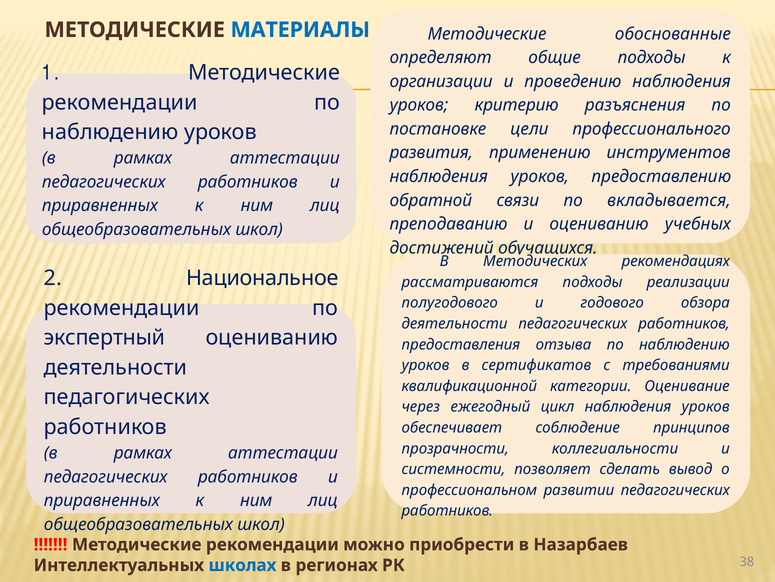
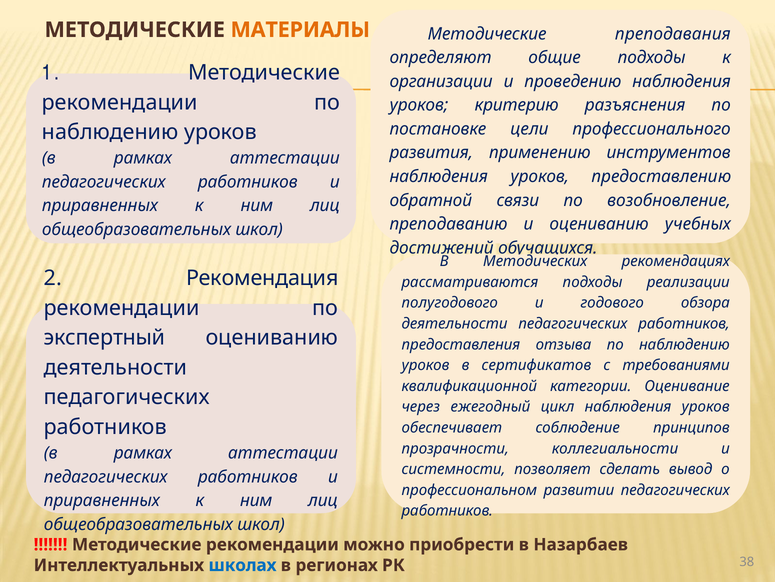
МАТЕРИАЛЫ colour: blue -> orange (300, 30)
обоснованные: обоснованные -> преподавания (673, 34)
вкладывается: вкладывается -> возобновление (669, 200)
Национальное: Национальное -> Рекомендация (262, 278)
